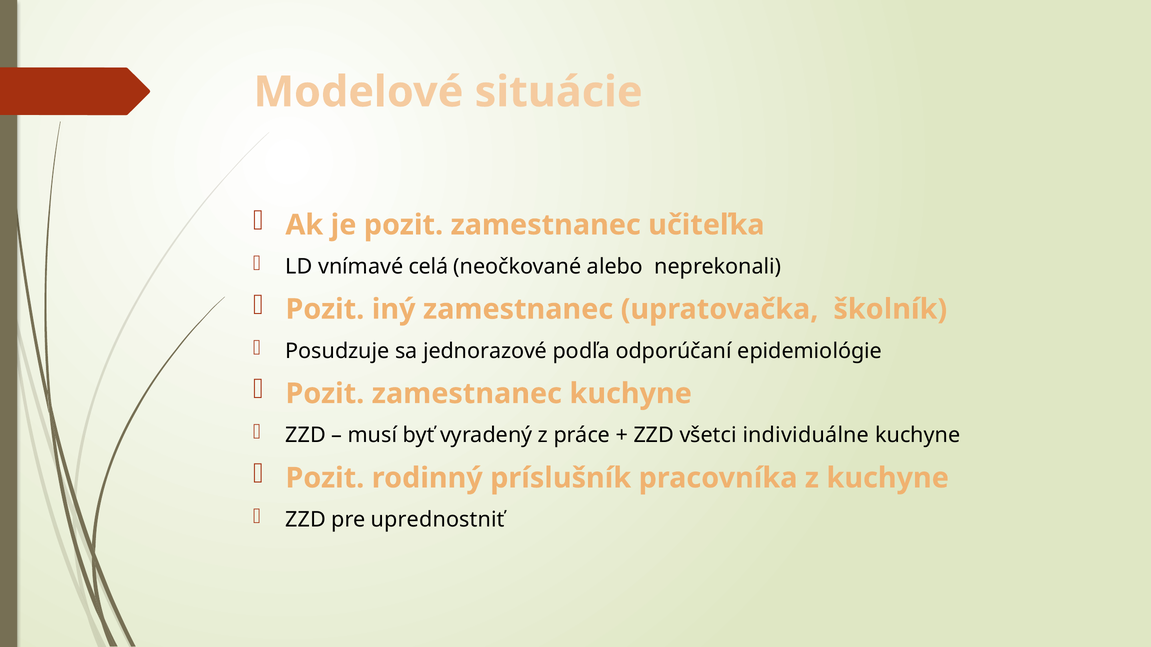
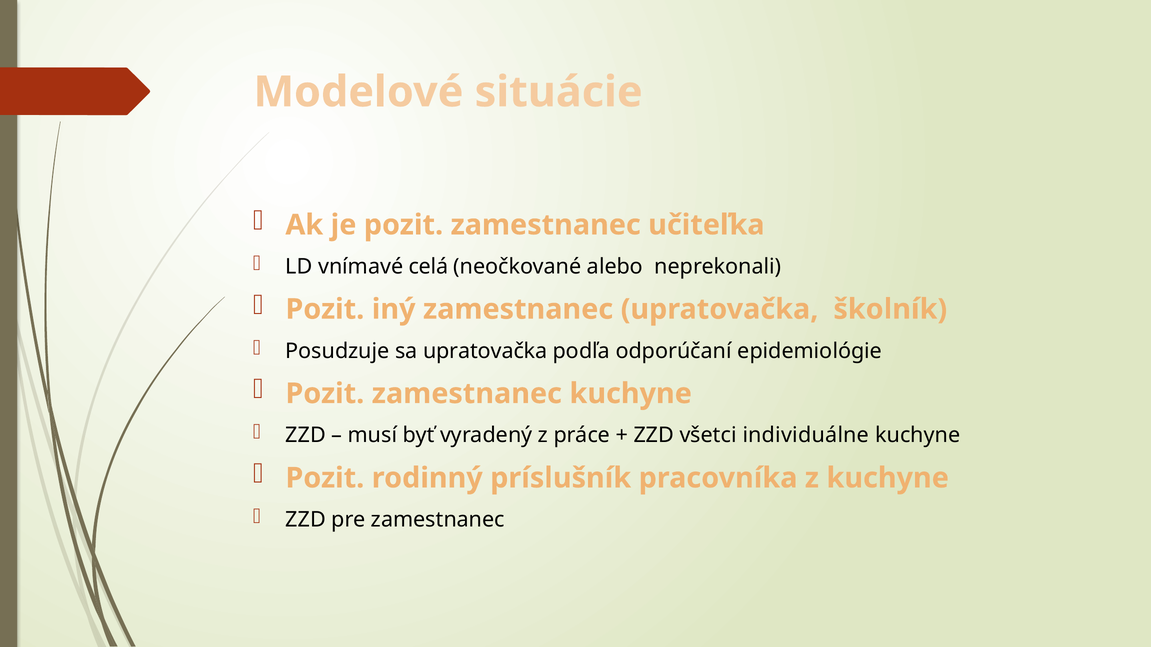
sa jednorazové: jednorazové -> upratovačka (485, 351)
pre uprednostniť: uprednostniť -> zamestnanec (438, 520)
